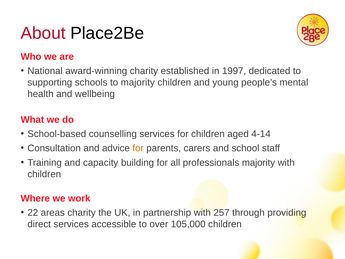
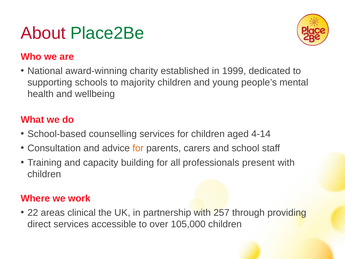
Place2Be colour: black -> green (107, 33)
1997: 1997 -> 1999 (234, 71)
professionals majority: majority -> present (258, 163)
areas charity: charity -> clinical (82, 213)
